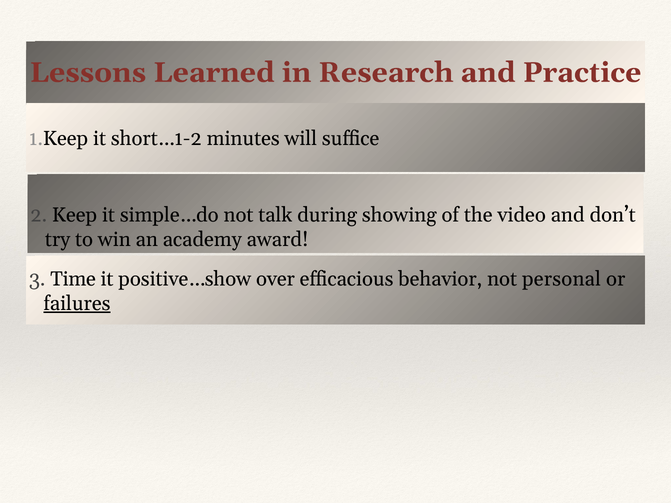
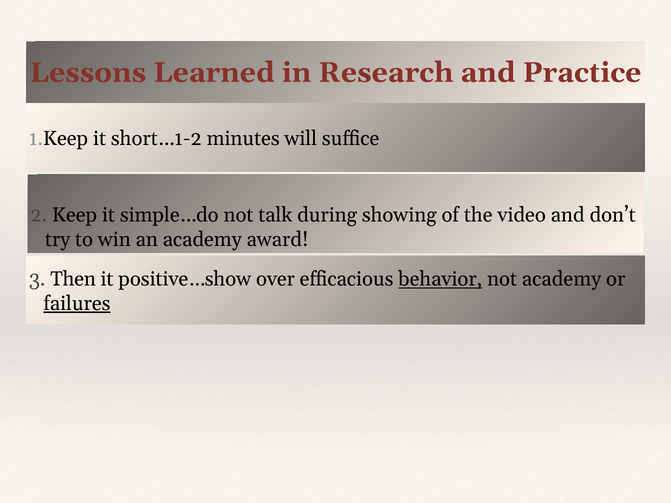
Time: Time -> Then (73, 279)
behavior underline: none -> present (440, 279)
not personal: personal -> academy (562, 279)
